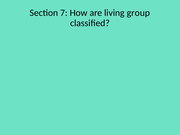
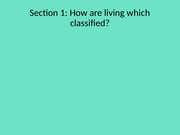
7: 7 -> 1 (64, 13)
group: group -> which (138, 13)
